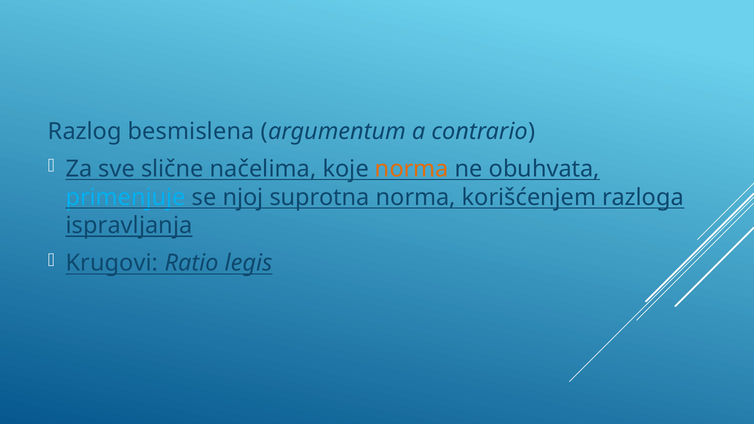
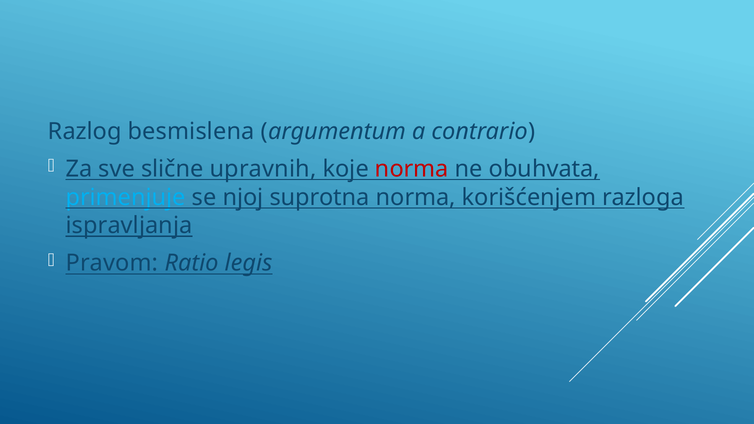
načelima: načelima -> upravnih (263, 169)
norma colour: orange -> red (412, 169)
Krugovi: Krugovi -> Pravom (112, 263)
